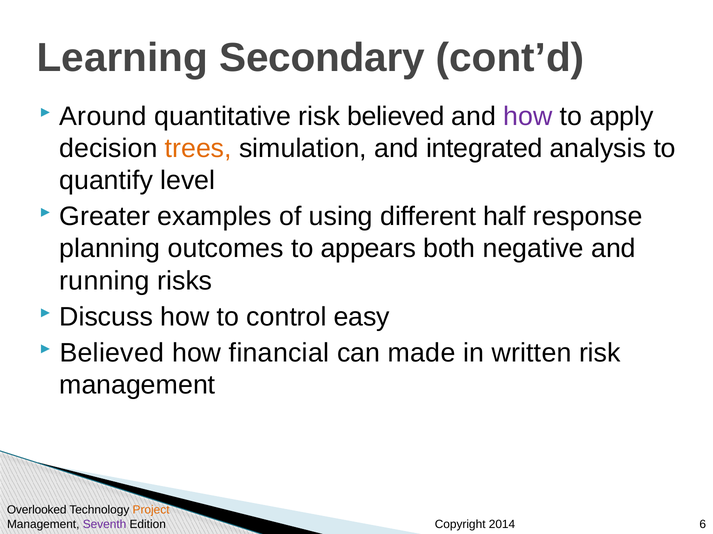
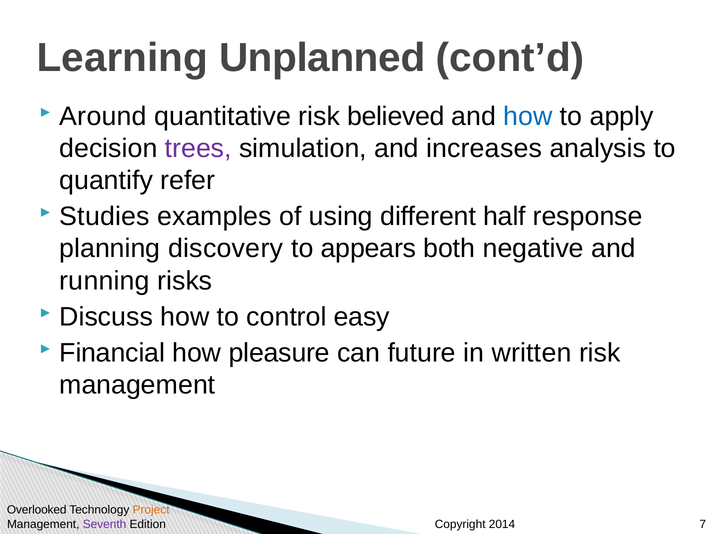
Secondary: Secondary -> Unplanned (322, 58)
how colour: purple -> blue (528, 117)
trees colour: orange -> purple (198, 149)
integrated: integrated -> increases (484, 149)
level: level -> refer (188, 181)
Greater: Greater -> Studies (105, 217)
outcomes: outcomes -> discovery (226, 249)
Believed: Believed -> Financial (112, 353)
financial: financial -> pleasure (279, 353)
made: made -> future (422, 353)
6: 6 -> 7 (703, 525)
